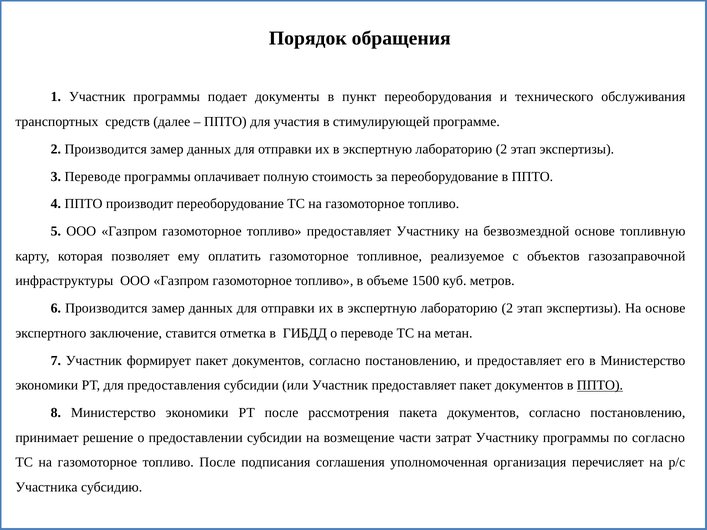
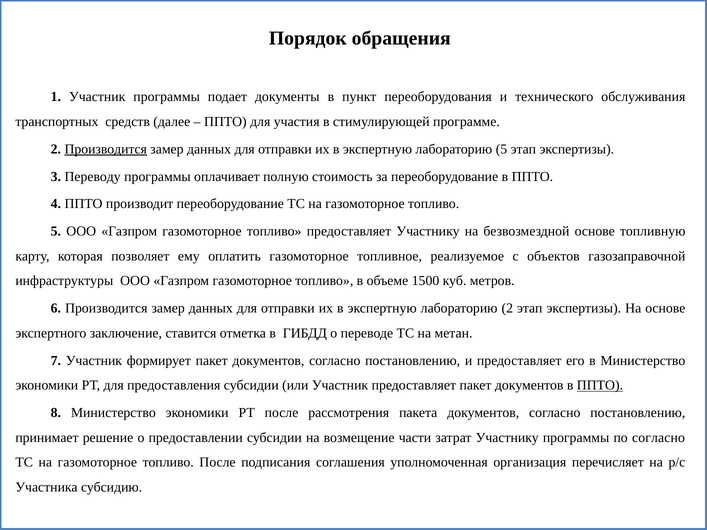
Производится underline: none -> present (106, 149)
2: 2 -> 5 (501, 149)
3 Переводе: Переводе -> Переводу (93, 177)
